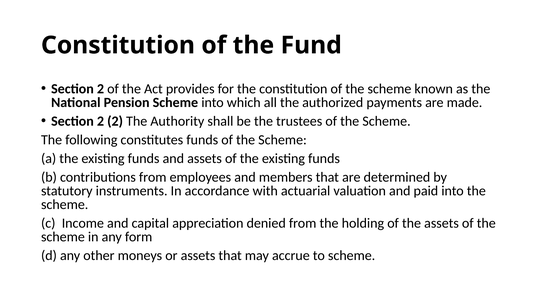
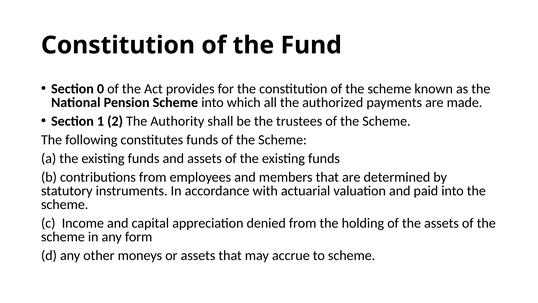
2: 2 -> 0 (100, 89)
2: 2 -> 1 (100, 121)
